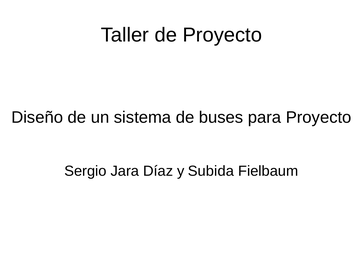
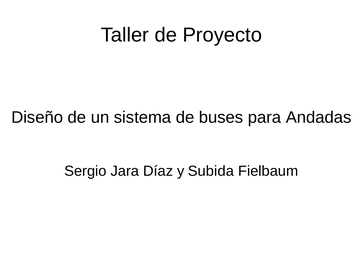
para Proyecto: Proyecto -> Andadas (319, 117)
